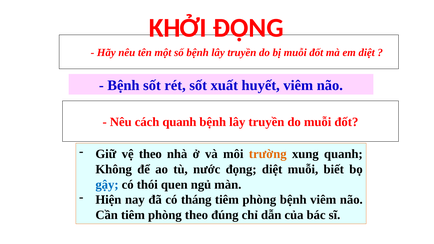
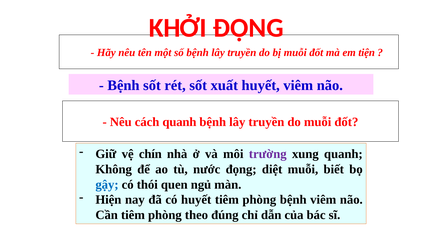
em diệt: diệt -> tiện (367, 53)
vệ theo: theo -> chín (150, 154)
trường colour: orange -> purple (268, 154)
có tháng: tháng -> huyết (196, 200)
